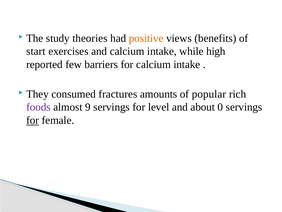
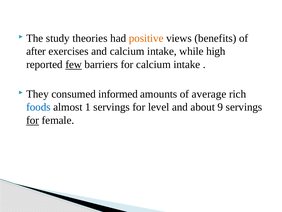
start: start -> after (36, 51)
few underline: none -> present (74, 64)
fractures: fractures -> informed (118, 94)
popular: popular -> average (209, 94)
foods colour: purple -> blue (38, 107)
9: 9 -> 1 (88, 107)
0: 0 -> 9 (220, 107)
